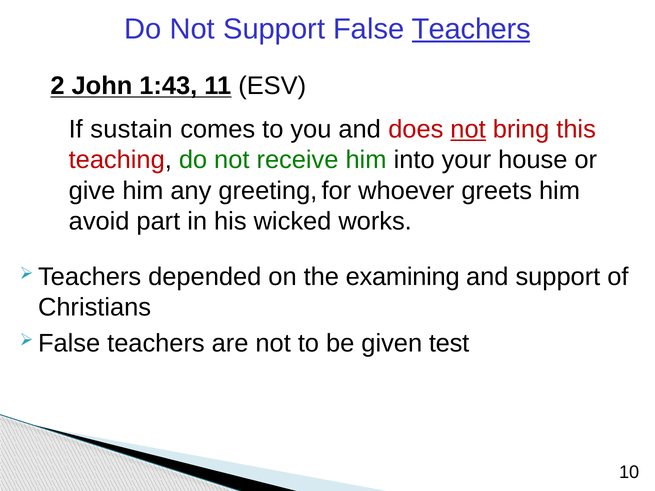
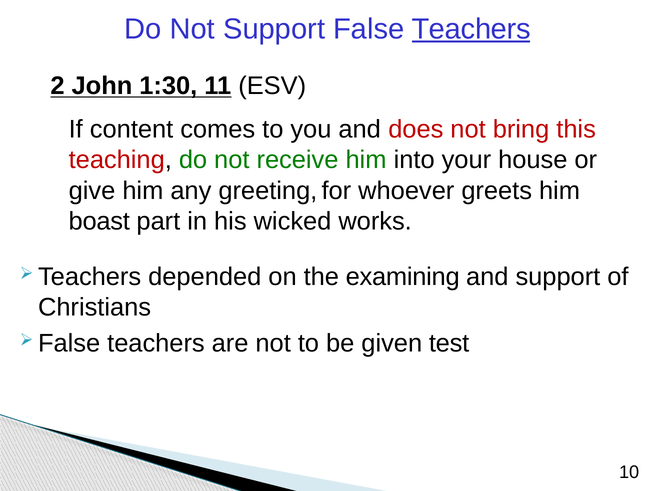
1:43: 1:43 -> 1:30 (168, 86)
sustain: sustain -> content (132, 130)
not underline: present -> none (468, 130)
avoid: avoid -> boast (99, 221)
